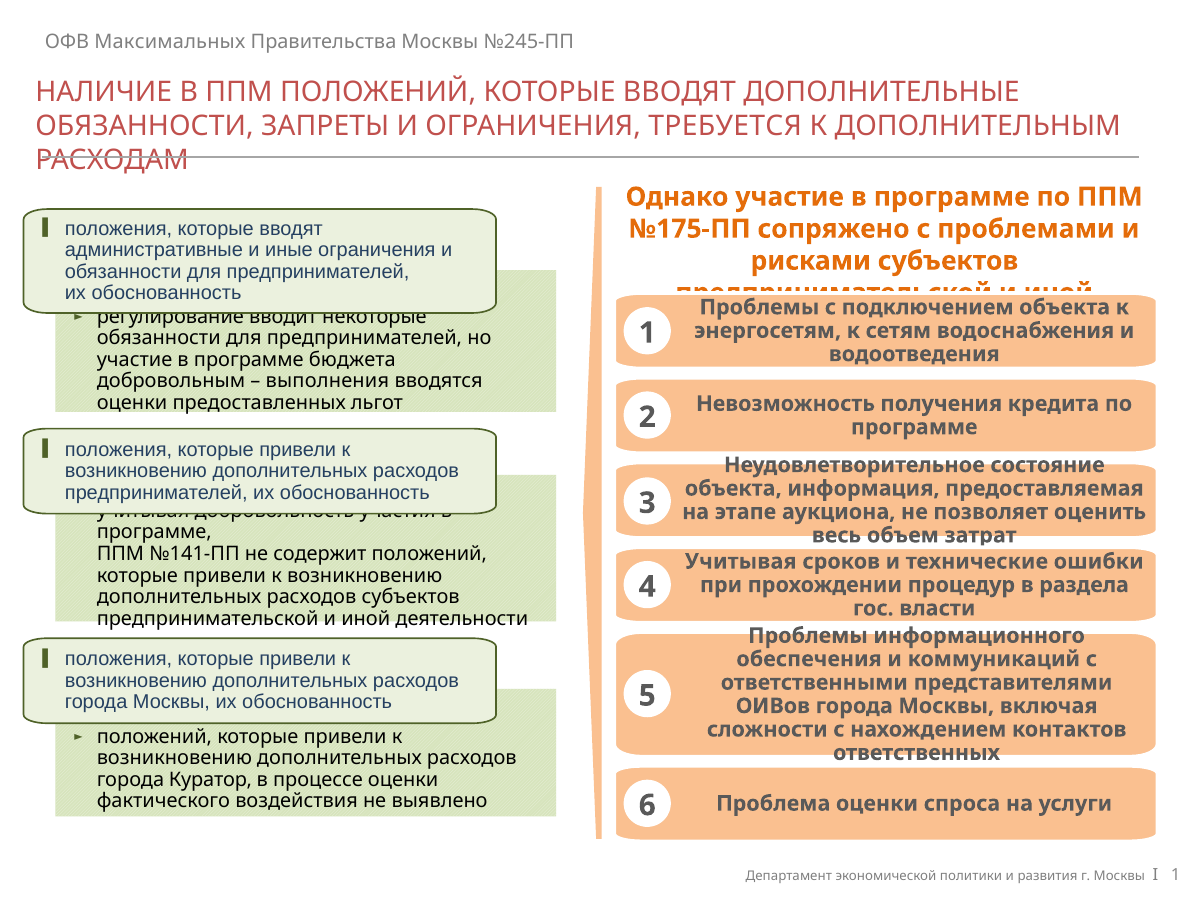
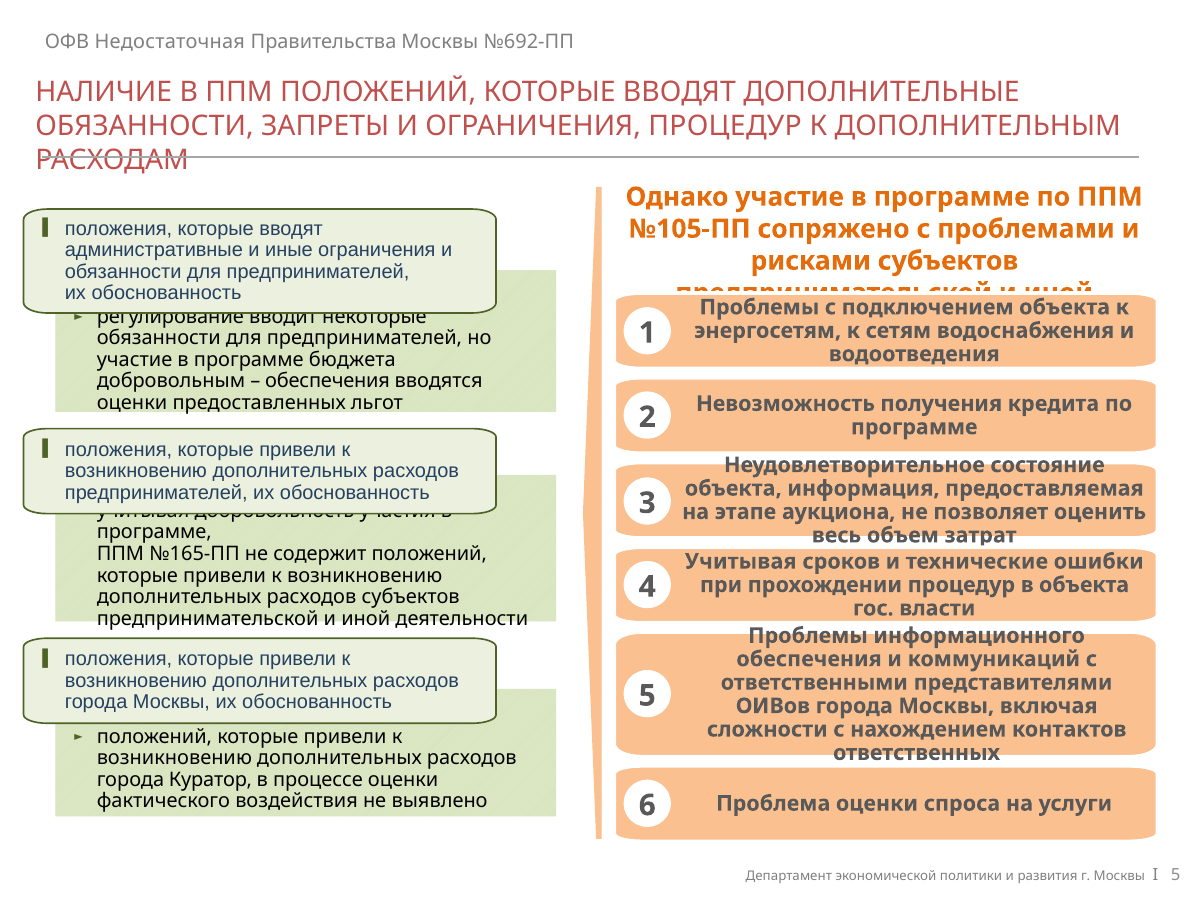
Максимальных: Максимальных -> Недостаточная (170, 41)
№245-ПП: №245-ПП -> №692-ПП (529, 41)
ОГРАНИЧЕНИЯ ТРЕБУЕТСЯ: ТРЕБУЕТСЯ -> ПРОЦЕДУР (725, 126)
№175-ПП: №175-ПП -> №105-ПП (690, 229)
выполнения: выполнения -> обеспечения (328, 381)
№141-ПП: №141-ПП -> №165-ПП (195, 554)
в раздела: раздела -> объекта (1084, 585)
I 1: 1 -> 5 (1176, 875)
